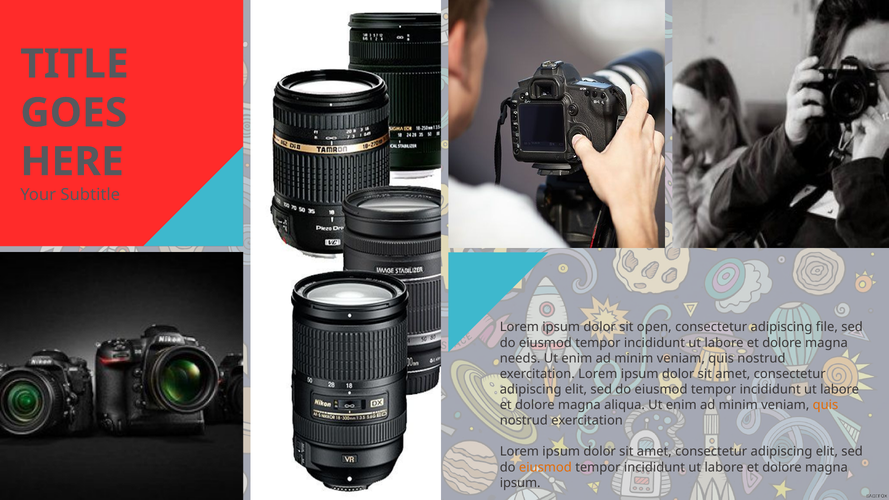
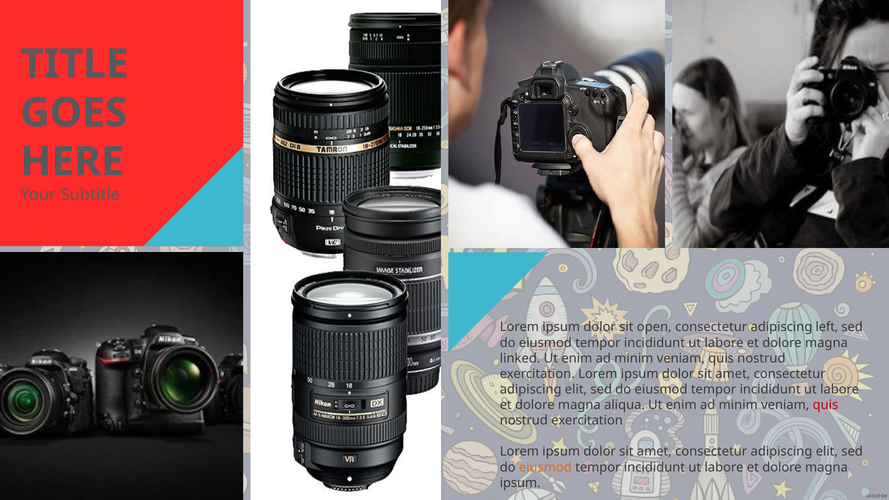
file: file -> left (827, 327)
needs: needs -> linked (520, 358)
quis colour: orange -> red (826, 405)
